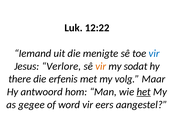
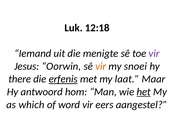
12:22: 12:22 -> 12:18 (97, 28)
vir colour: blue -> purple (154, 53)
Verlore: Verlore -> Oorwin (61, 66)
sodat: sodat -> snoei (135, 66)
erfenis underline: none -> present (63, 79)
volg: volg -> laat (127, 79)
gegee: gegee -> which (31, 104)
